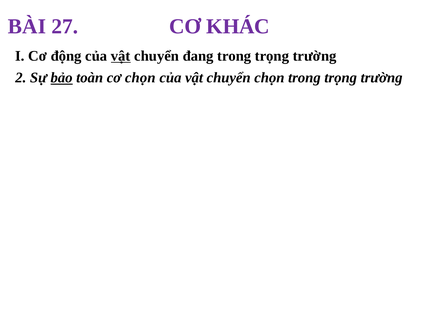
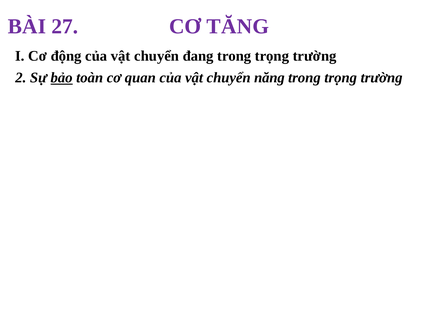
KHÁC: KHÁC -> TĂNG (238, 26)
vật underline: present -> none (121, 56)
cơ chọn: chọn -> quan (140, 78)
chuyển chọn: chọn -> năng (269, 78)
